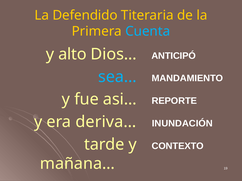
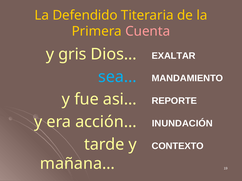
Cuenta colour: light blue -> pink (148, 31)
alto: alto -> gris (72, 54)
ANTICIPÓ: ANTICIPÓ -> EXALTAR (174, 56)
deriva…: deriva… -> acción… (106, 122)
